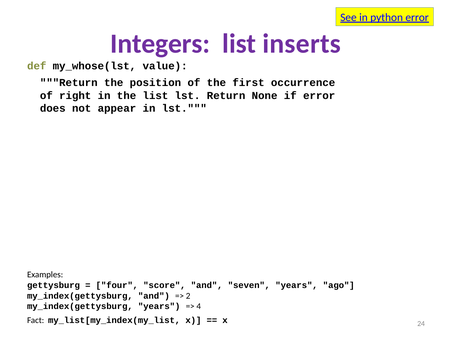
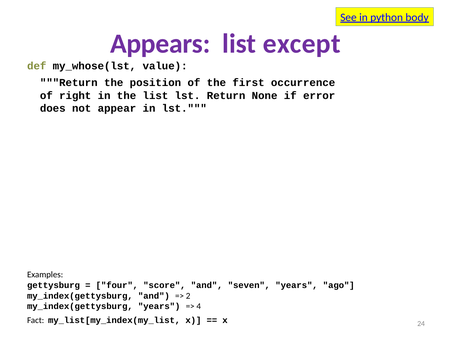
python error: error -> body (417, 17)
Integers: Integers -> Appears (160, 44)
inserts: inserts -> except (302, 44)
